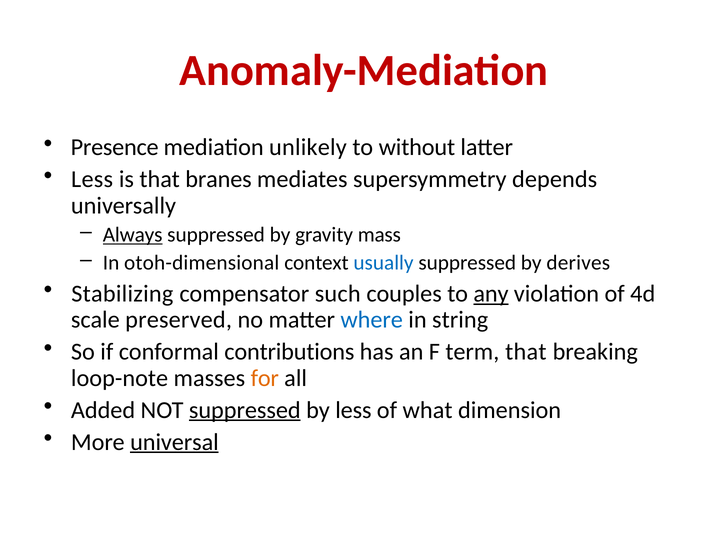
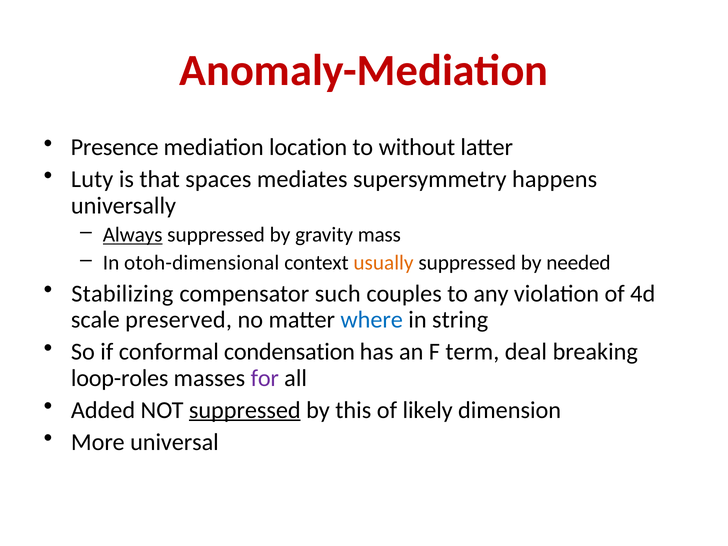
unlikely: unlikely -> location (308, 147)
Less: Less -> Luty (92, 179)
branes: branes -> spaces (218, 179)
depends: depends -> happens (555, 179)
usually colour: blue -> orange (384, 263)
derives: derives -> needed (578, 263)
any underline: present -> none (491, 294)
contributions: contributions -> condensation (289, 352)
term that: that -> deal (526, 352)
loop-note: loop-note -> loop-roles (120, 378)
for colour: orange -> purple (265, 378)
by less: less -> this (353, 410)
what: what -> likely (428, 410)
universal underline: present -> none (174, 442)
